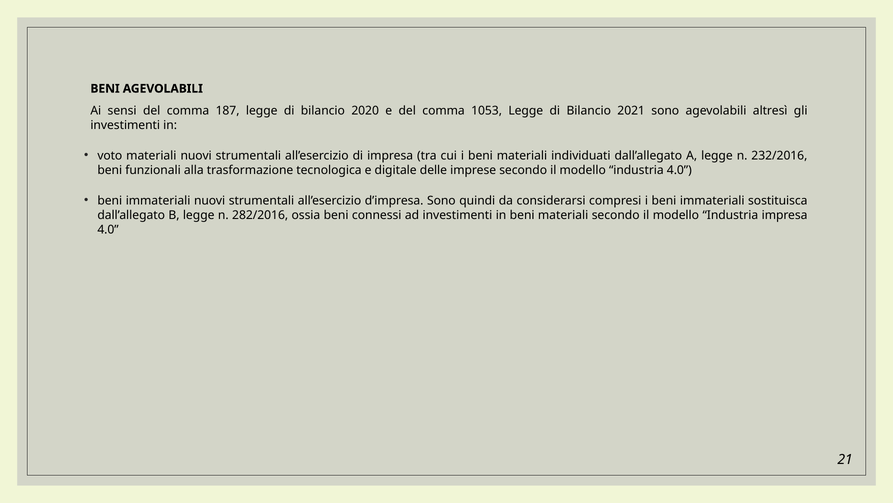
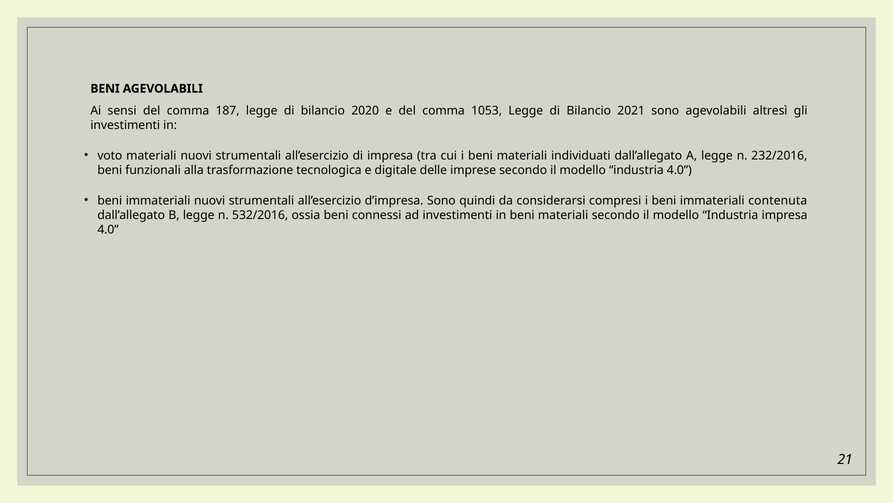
sostituisca: sostituisca -> contenuta (778, 200)
282/2016: 282/2016 -> 532/2016 (260, 215)
